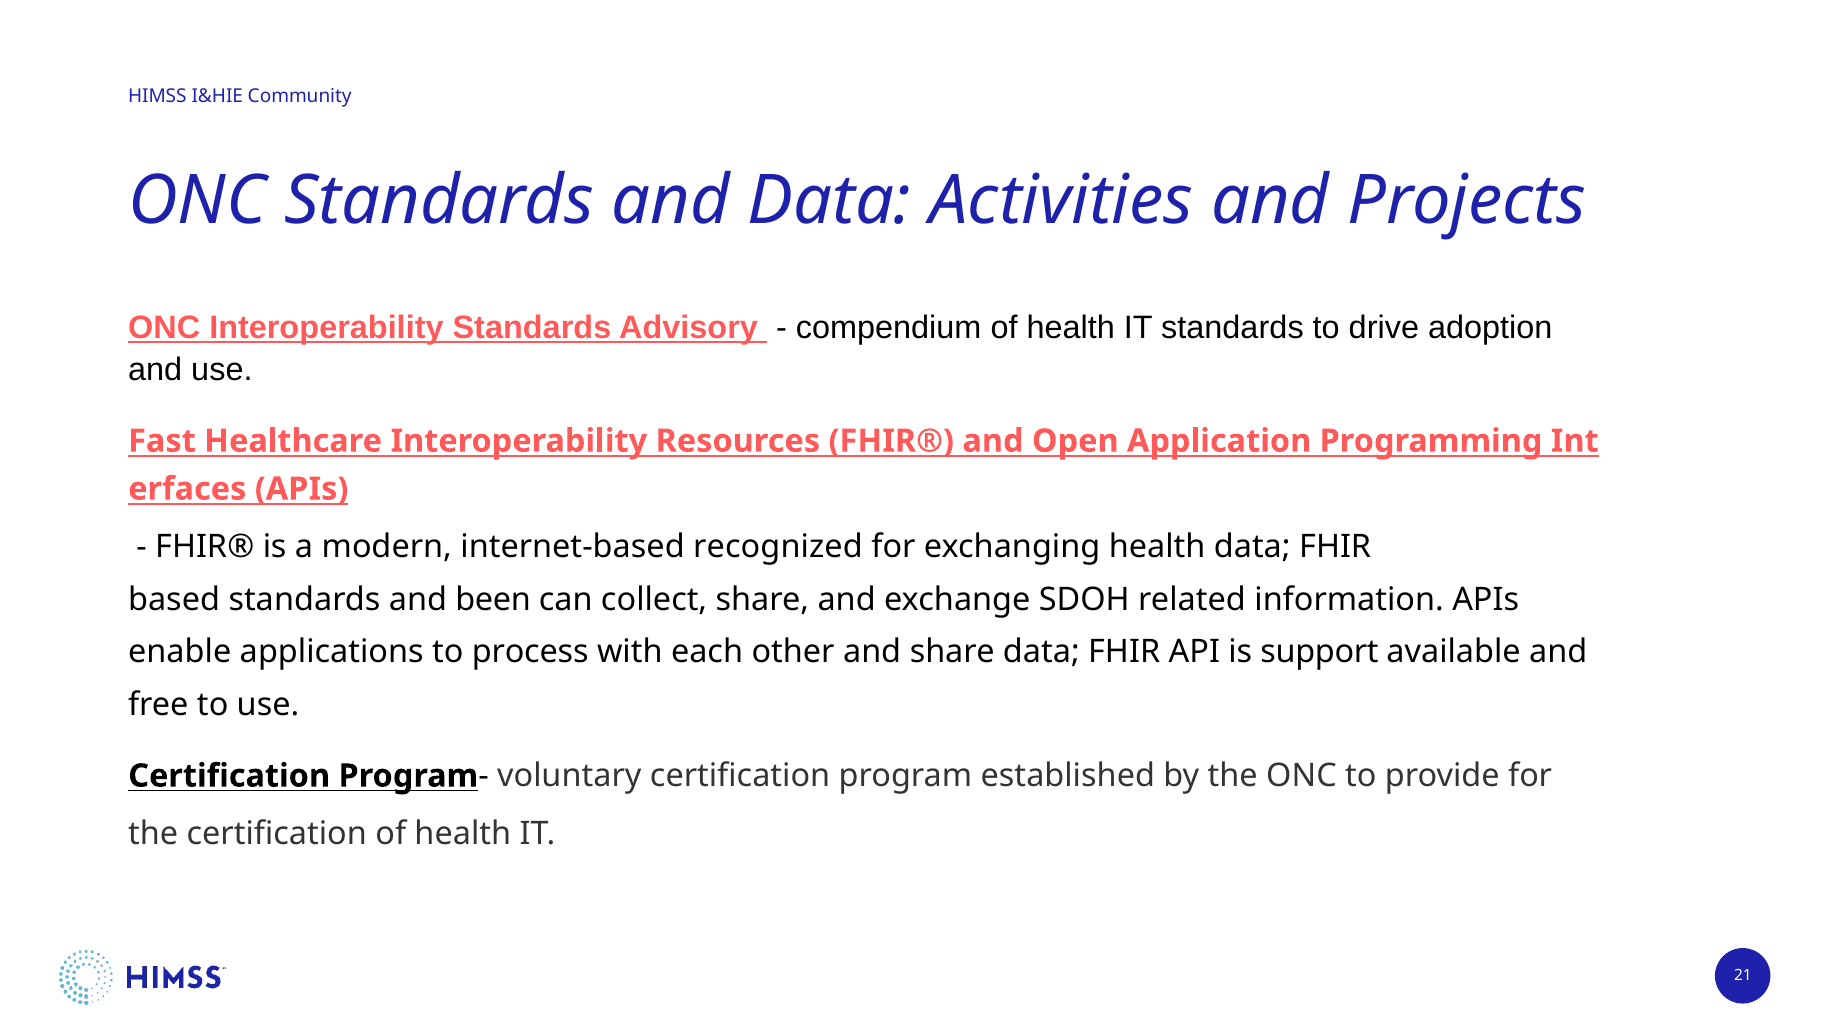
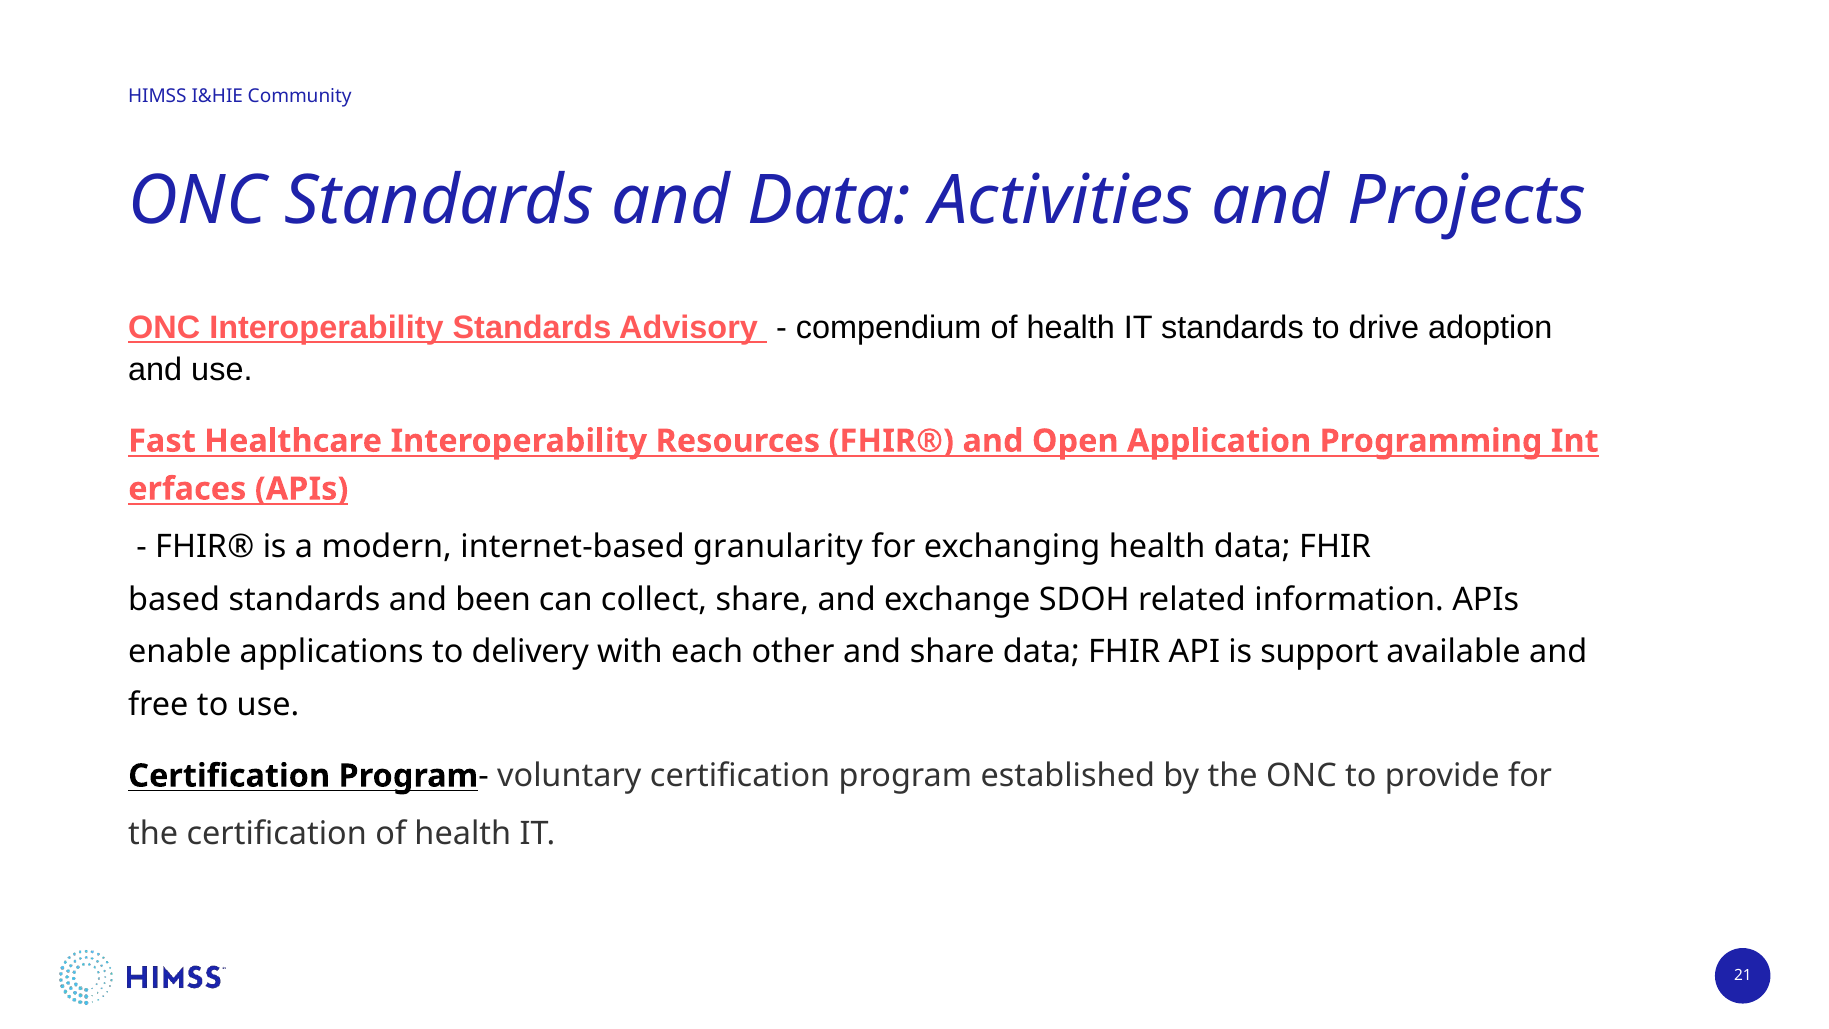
recognized: recognized -> granularity (778, 547)
process: process -> delivery (530, 652)
